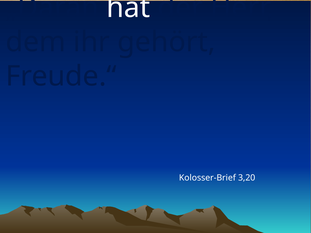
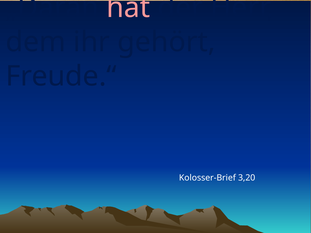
hat colour: white -> pink (128, 8)
